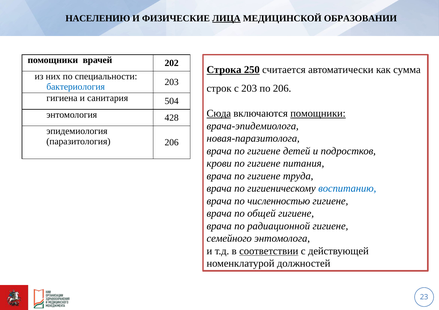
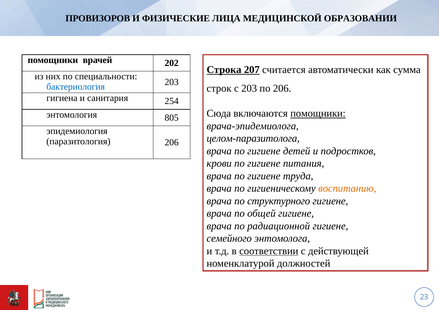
НАСЕЛЕНИЮ: НАСЕЛЕНИЮ -> ПРОВИЗОРОВ (98, 18)
ЛИЦА underline: present -> none (226, 18)
250: 250 -> 207 (252, 70)
504: 504 -> 254 (172, 101)
Сюда underline: present -> none (219, 114)
428: 428 -> 805 (172, 118)
новая-паразитолога: новая-паразитолога -> целом-паразитолога (253, 139)
воспитанию colour: blue -> orange (347, 189)
численностью: численностью -> структурного (279, 201)
